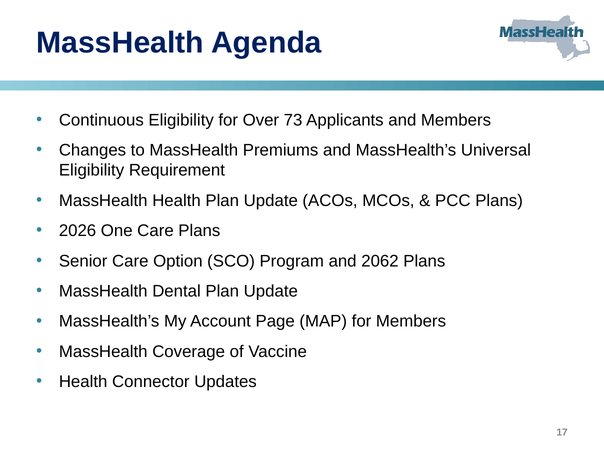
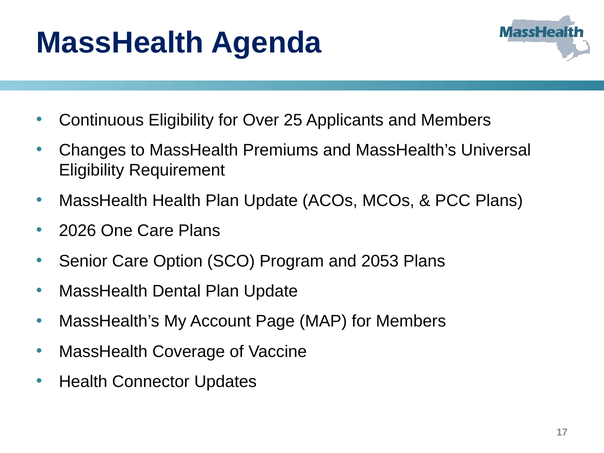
73: 73 -> 25 (293, 120)
2062: 2062 -> 2053 (380, 261)
